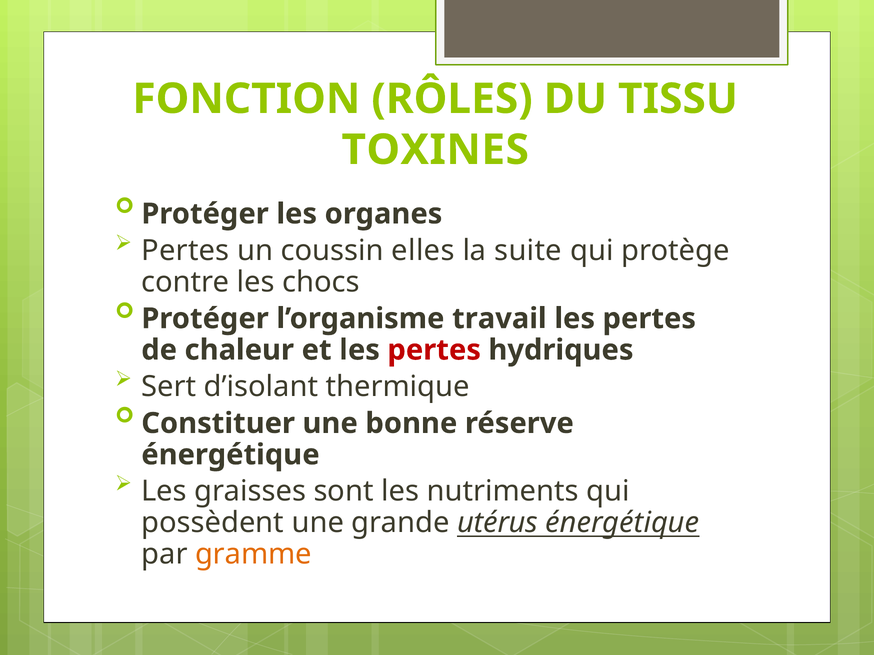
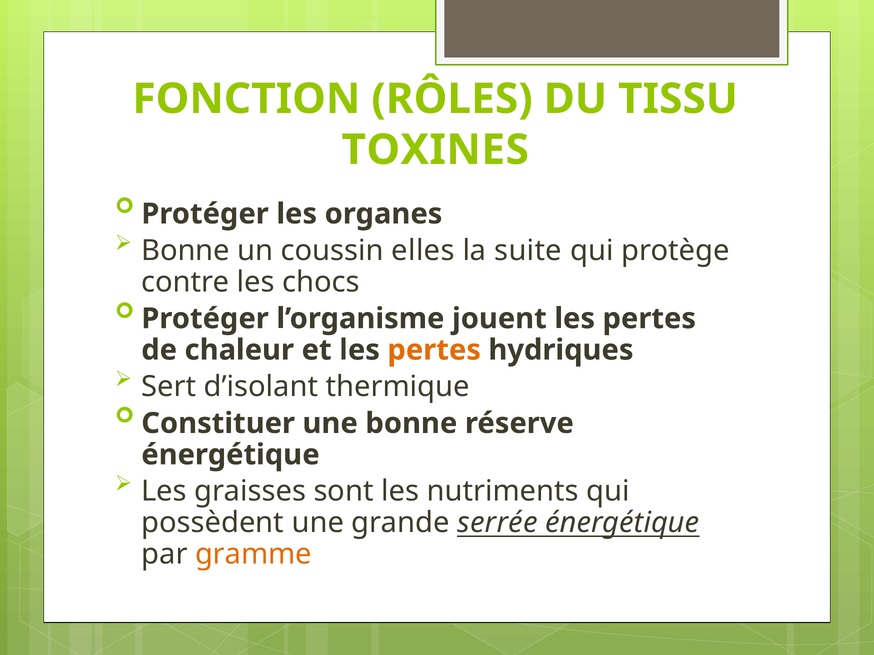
Pertes: Pertes -> Bonne (186, 251)
travail: travail -> jouent (499, 319)
pertes colour: red -> orange (434, 350)
utérus: utérus -> serrée (497, 523)
